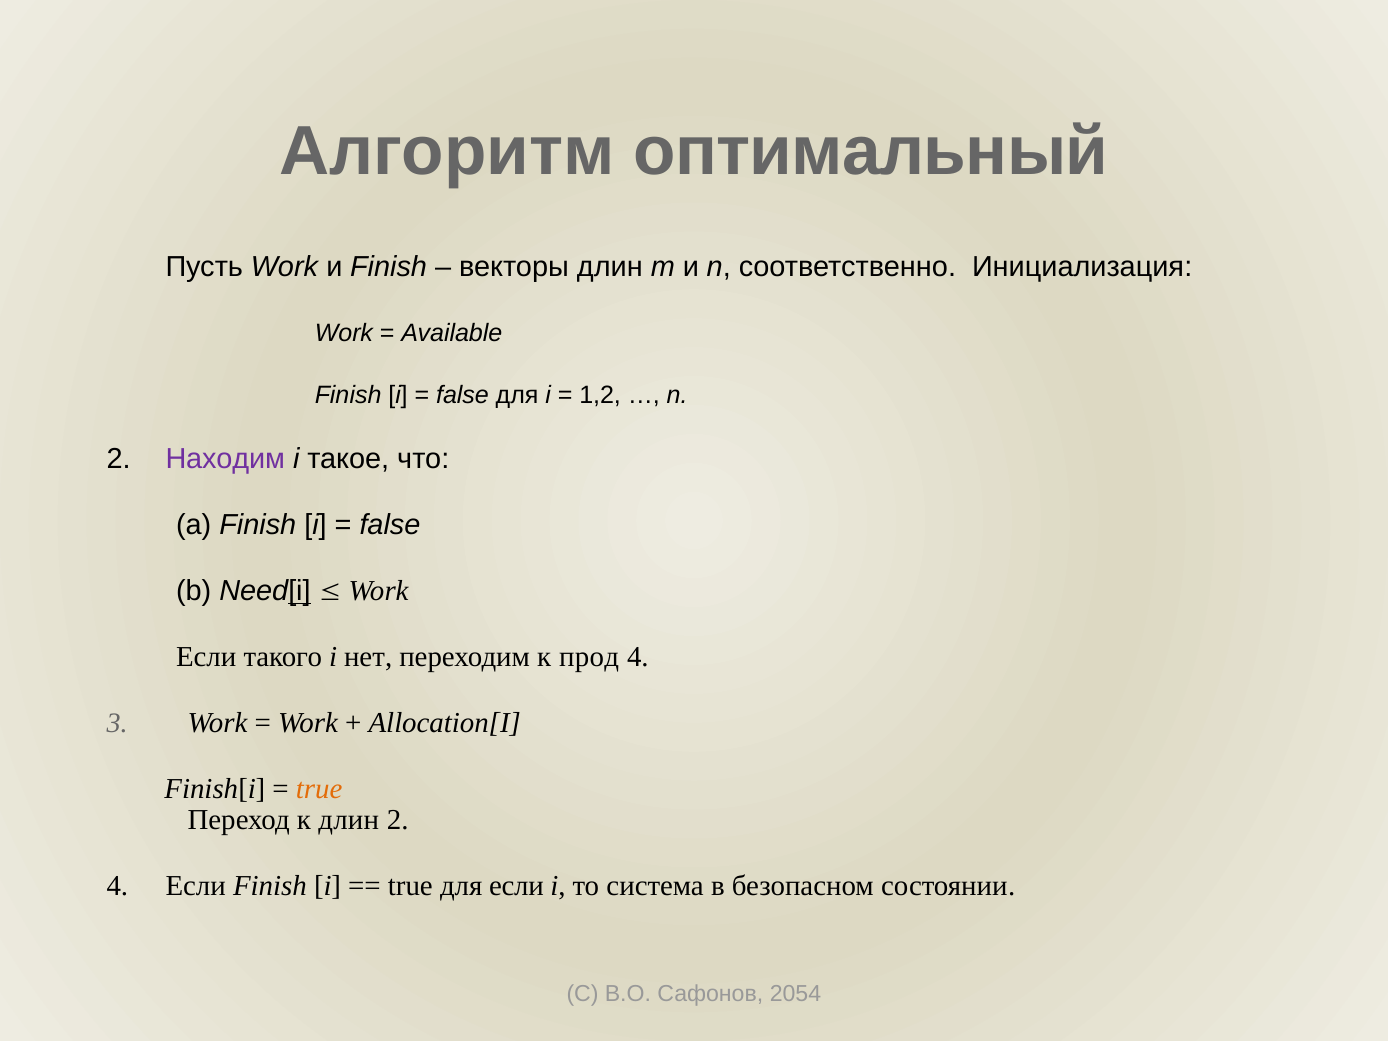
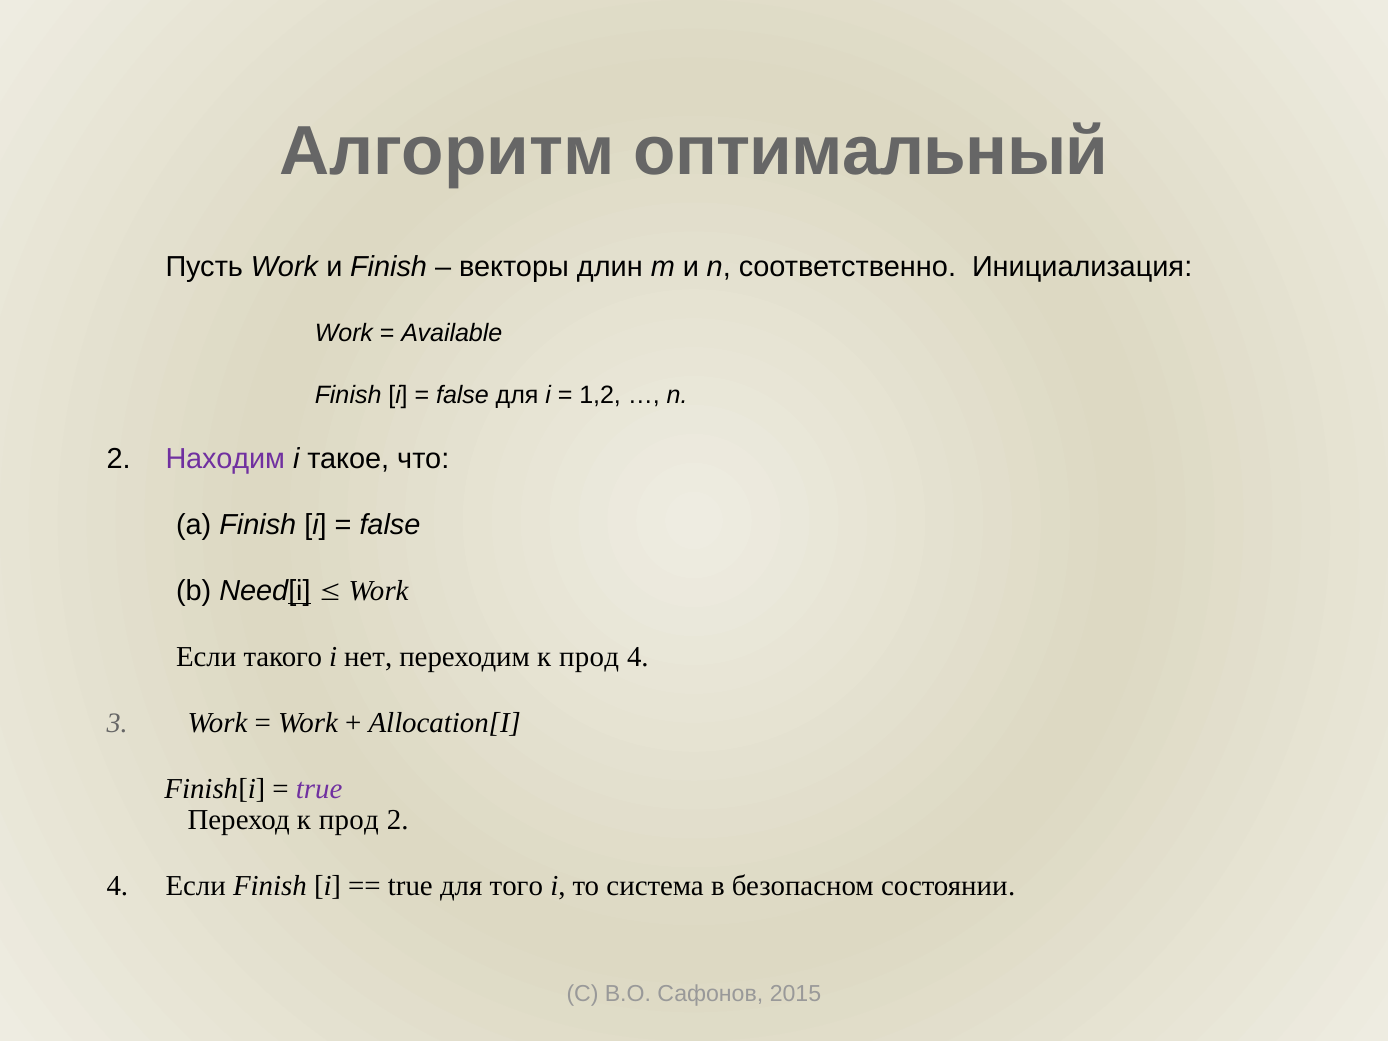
true colour: orange -> purple (319, 789)
Переход к длин: длин -> прод (349, 820)
для если: если -> того (516, 886)
2054: 2054 -> 2015 (795, 994)
